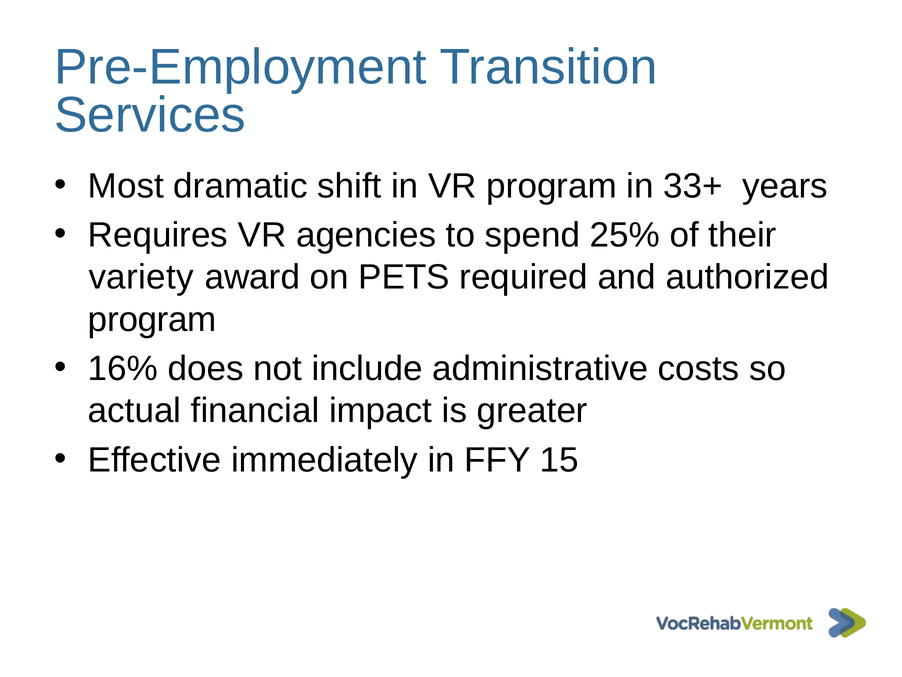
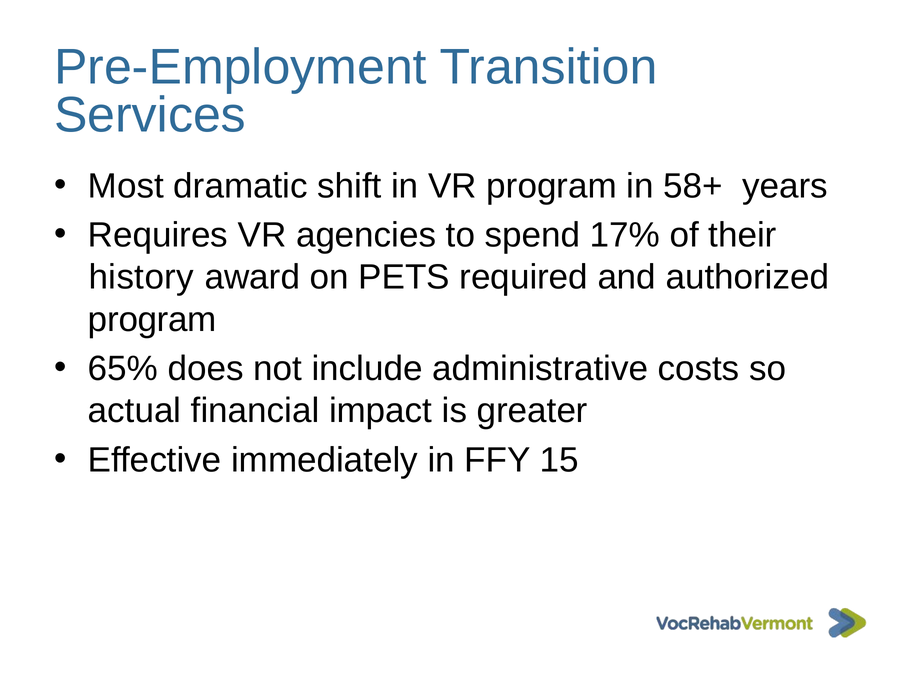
33+: 33+ -> 58+ (693, 186)
25%: 25% -> 17% (625, 235)
variety: variety -> history (141, 277)
16%: 16% -> 65% (123, 368)
